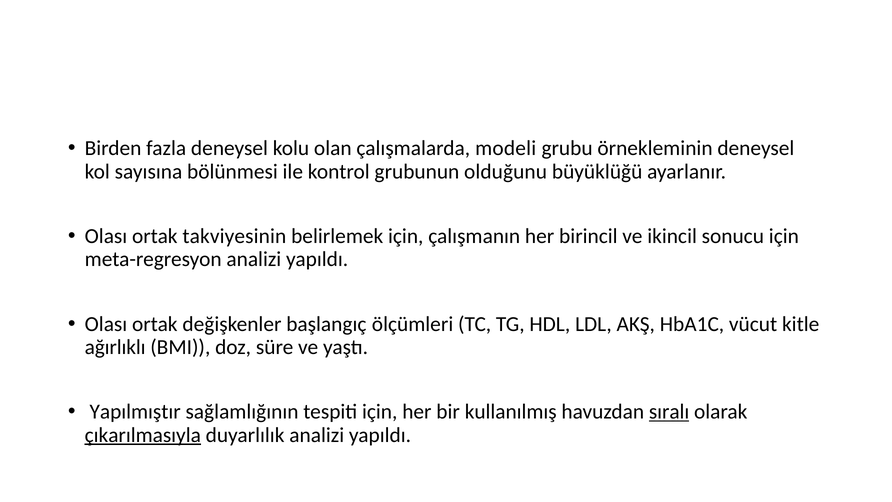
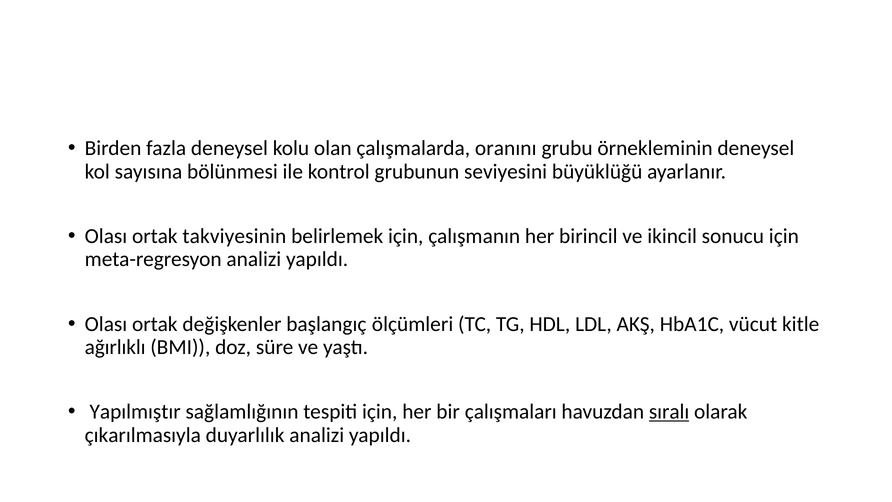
modeli: modeli -> oranını (506, 148)
olduğunu: olduğunu -> seviyesini (506, 171)
kullanılmış: kullanılmış -> çalışmaları (511, 412)
çıkarılmasıyla underline: present -> none (143, 435)
